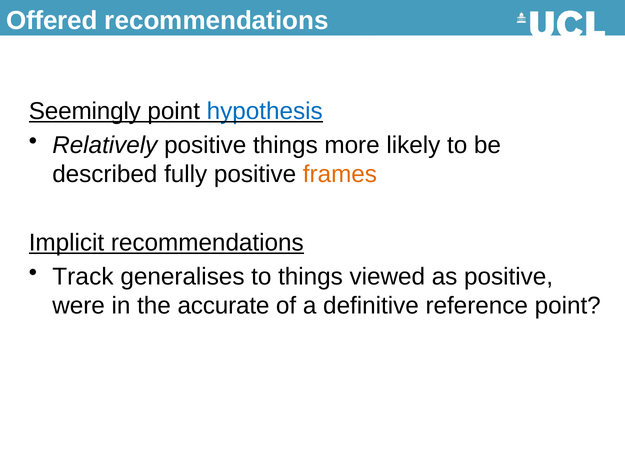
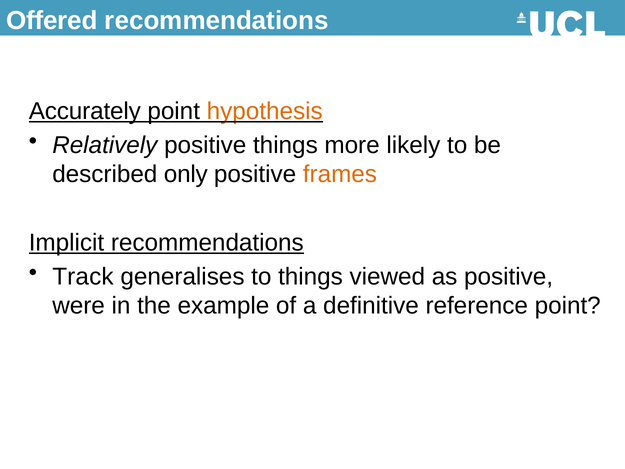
Seemingly: Seemingly -> Accurately (85, 111)
hypothesis colour: blue -> orange (265, 111)
fully: fully -> only (186, 174)
accurate: accurate -> example (223, 306)
